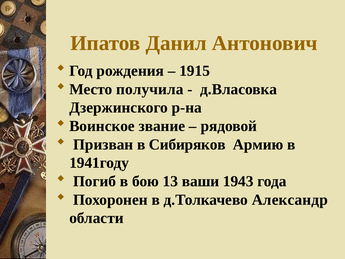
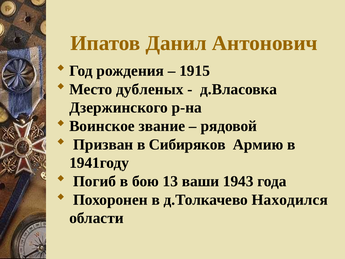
получила: получила -> дубленых (150, 89)
Александр: Александр -> Находился (290, 200)
